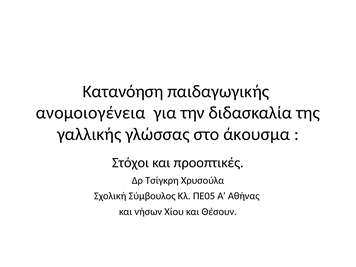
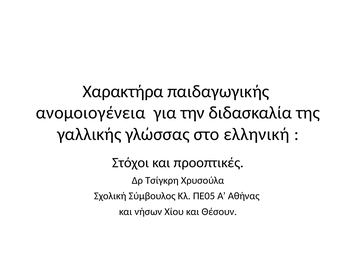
Κατανόηση: Κατανόηση -> Χαρακτήρα (123, 91)
άκουσμα: άκουσμα -> ελληνική (257, 134)
